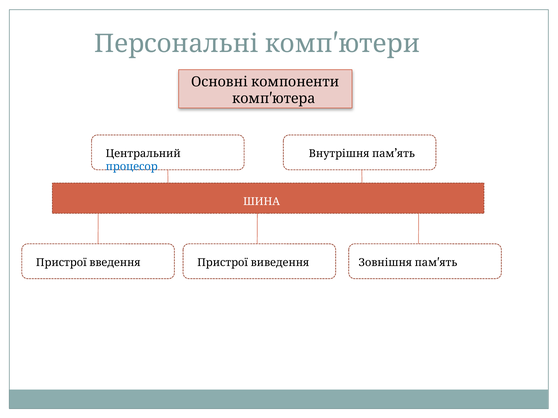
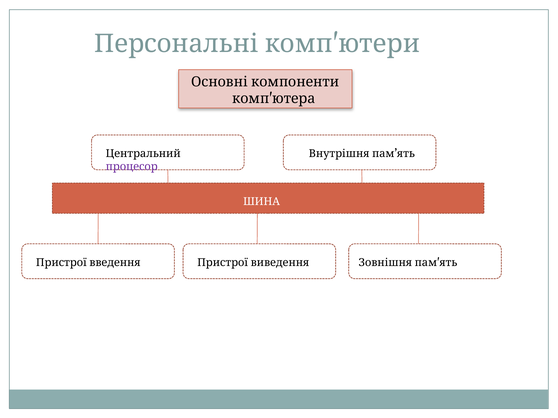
процесор colour: blue -> purple (132, 167)
